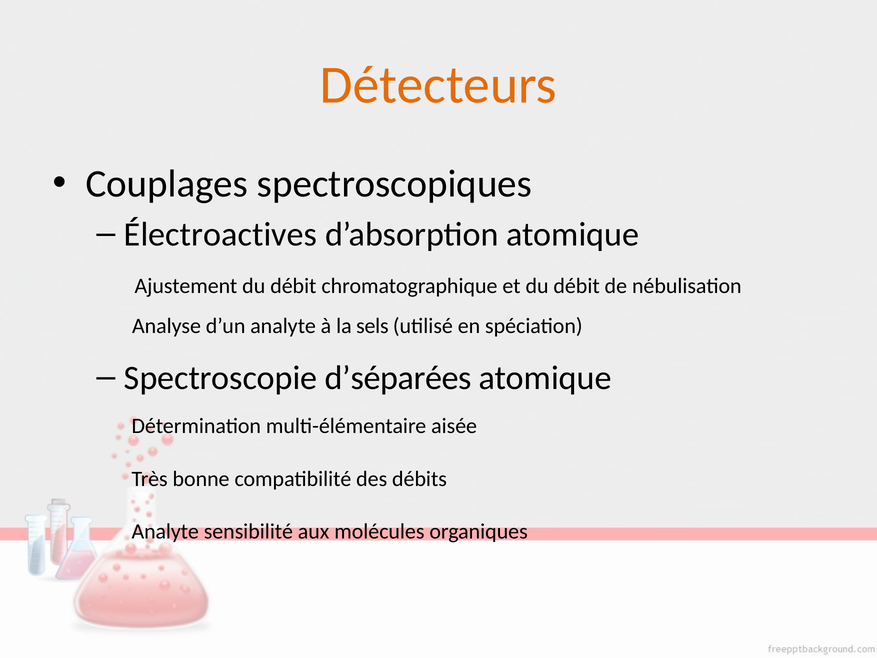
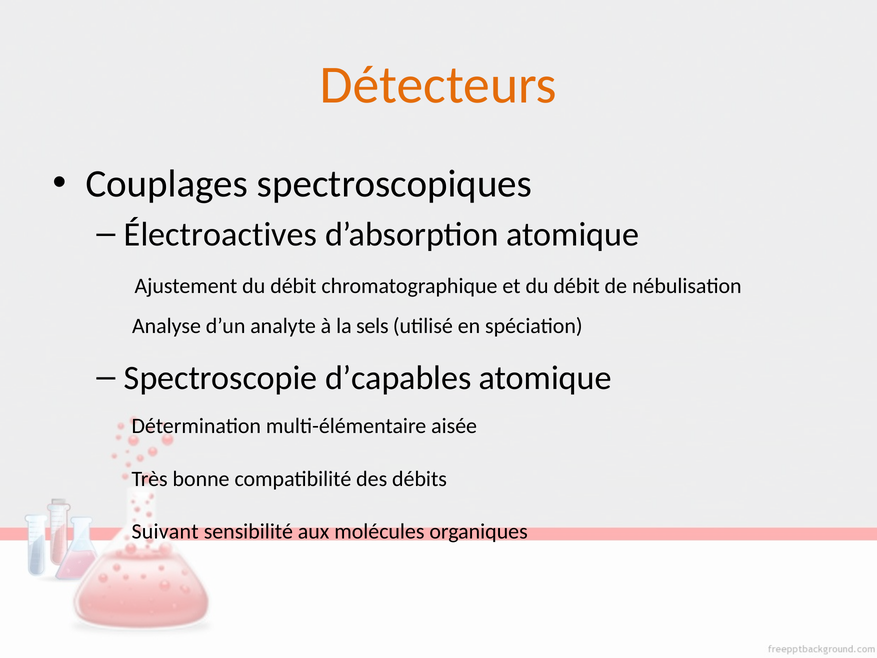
d’séparées: d’séparées -> d’capables (398, 378)
Analyte: Analyte -> Suivant (165, 531)
